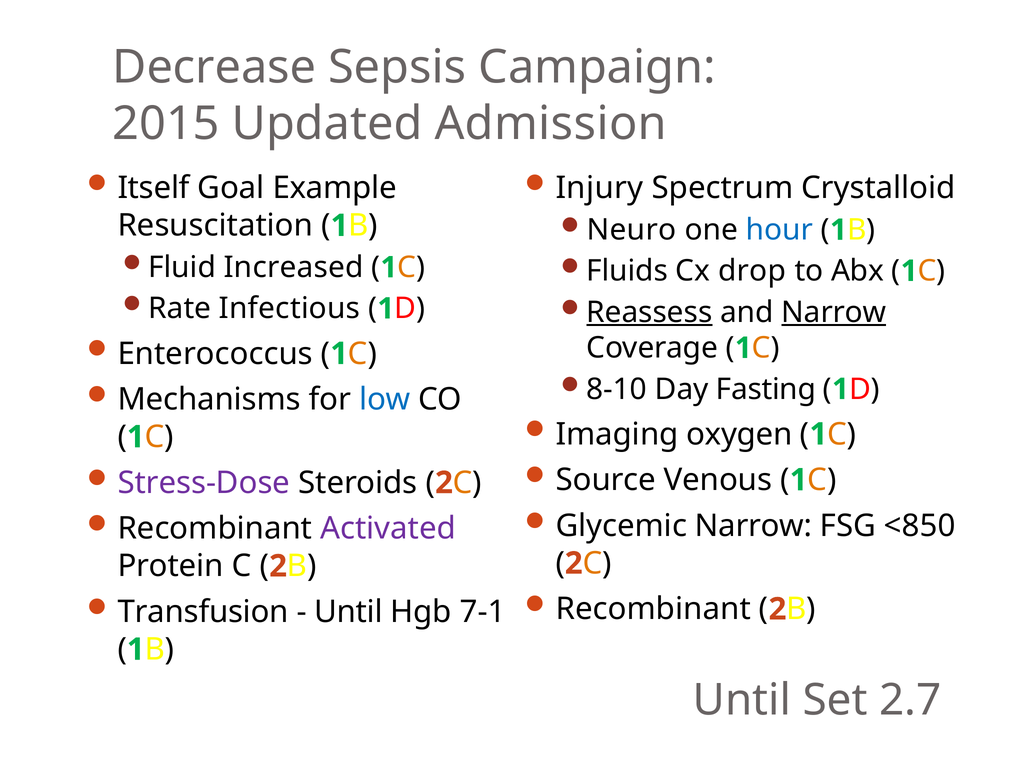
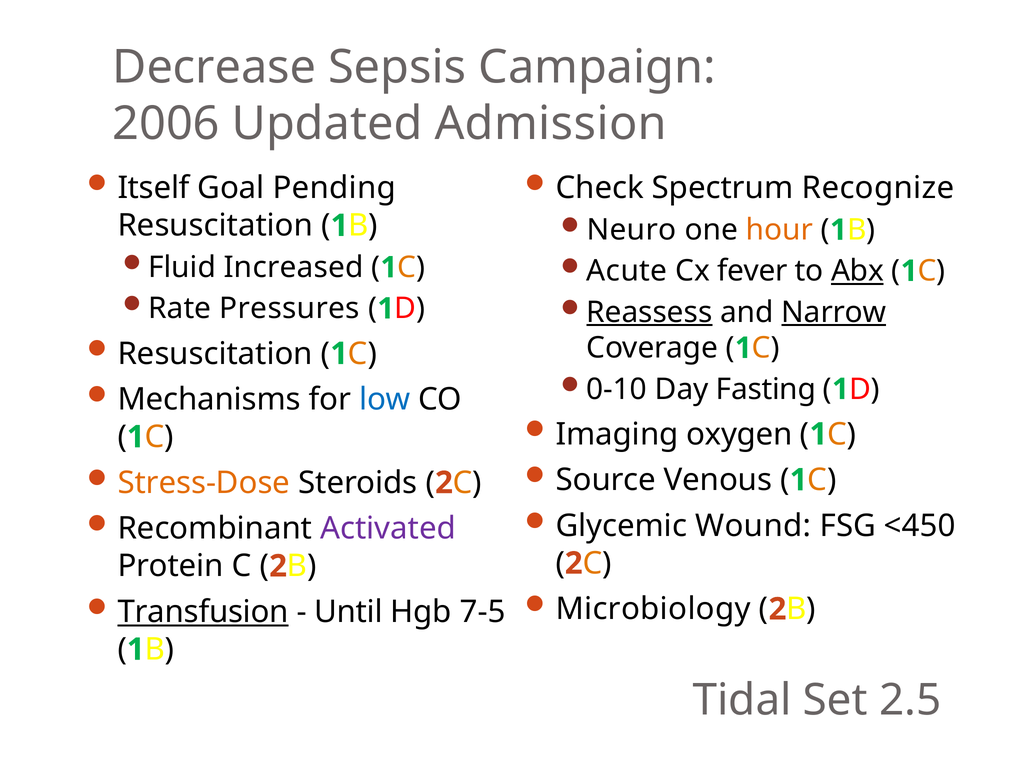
2015: 2015 -> 2006 (166, 124)
Example: Example -> Pending (334, 188)
Injury: Injury -> Check (600, 188)
Crystalloid: Crystalloid -> Recognize (878, 188)
hour colour: blue -> orange (780, 230)
Fluids: Fluids -> Acute (627, 271)
drop: drop -> fever (752, 271)
Abx underline: none -> present (857, 271)
Infectious: Infectious -> Pressures (290, 309)
Enterococcus: Enterococcus -> Resuscitation (215, 354)
8-10: 8-10 -> 0-10 (617, 389)
Stress-Dose colour: purple -> orange (204, 483)
Glycemic Narrow: Narrow -> Wound (753, 526)
<850: <850 -> <450 (920, 526)
Recombinant: Recombinant -> Microbiology (653, 609)
Transfusion underline: none -> present (203, 612)
7-1: 7-1 -> 7-5 (483, 612)
Until: Until -> Tidal (742, 700)
2.7: 2.7 -> 2.5 (910, 700)
